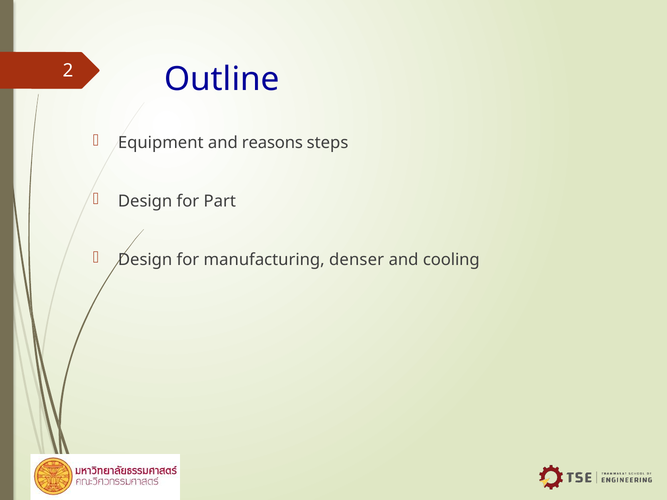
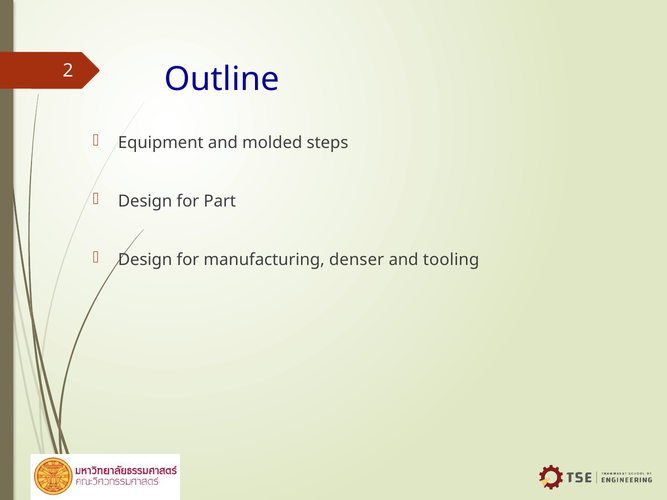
reasons: reasons -> molded (272, 143)
cooling: cooling -> tooling (451, 260)
